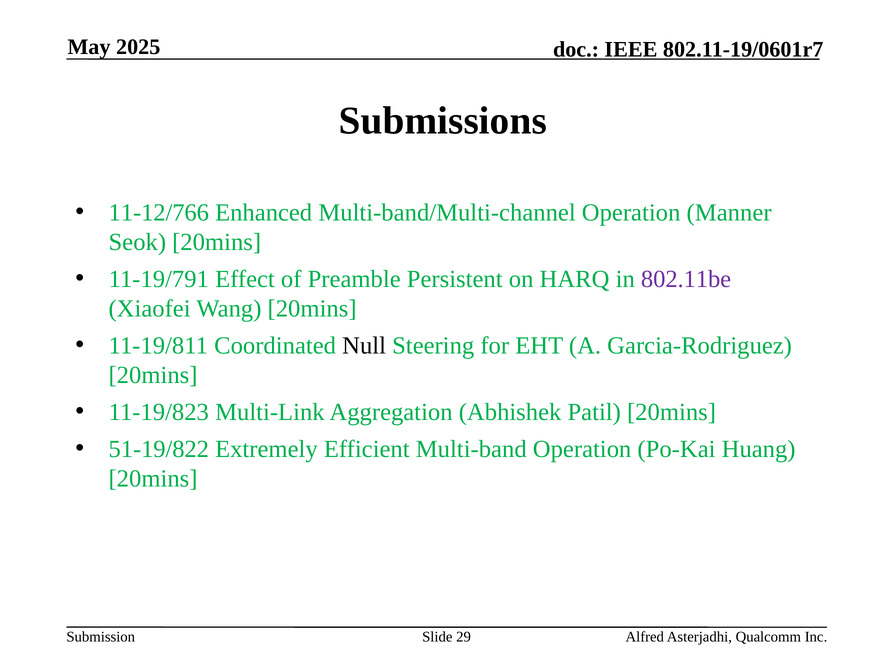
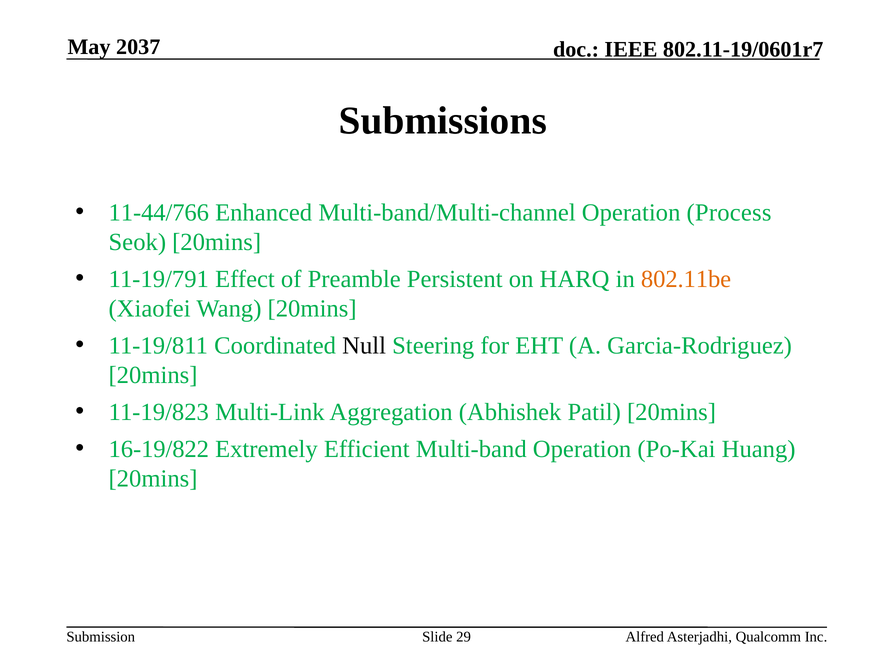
2025: 2025 -> 2037 (138, 47)
11-12/766: 11-12/766 -> 11-44/766 (159, 213)
Manner: Manner -> Process (729, 213)
802.11be colour: purple -> orange (686, 279)
51-19/822: 51-19/822 -> 16-19/822 (159, 449)
